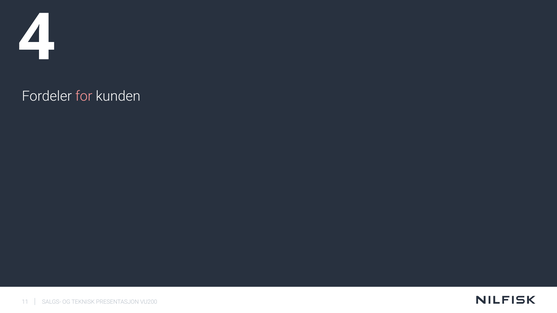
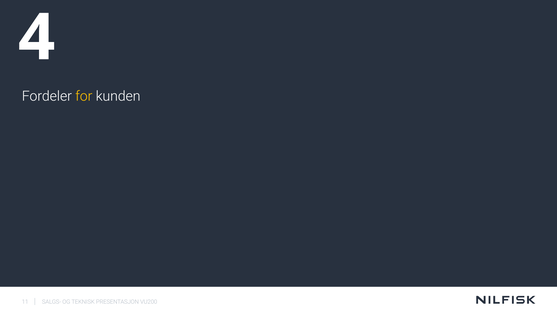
for colour: pink -> yellow (84, 96)
